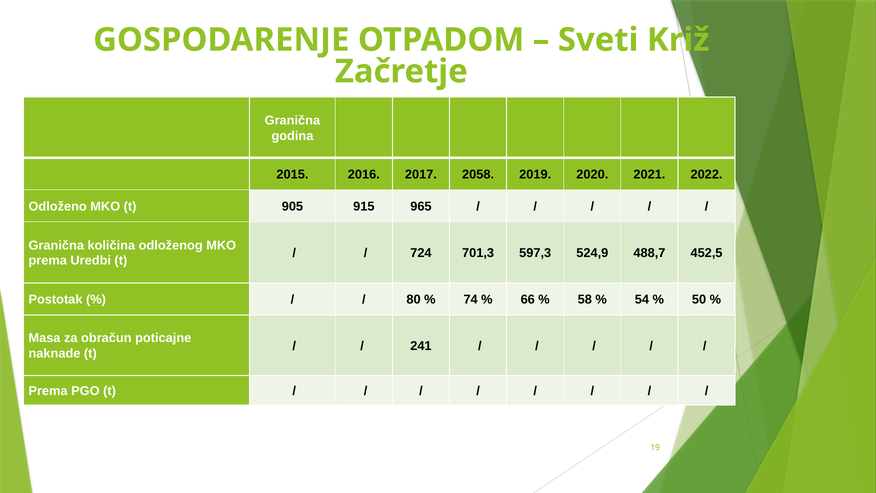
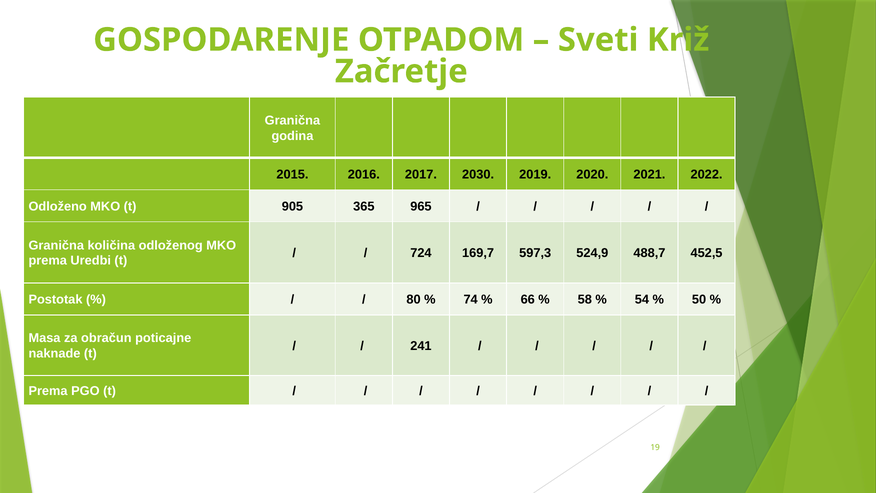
2058: 2058 -> 2030 (478, 174)
915: 915 -> 365 (364, 206)
701,3: 701,3 -> 169,7 (478, 253)
